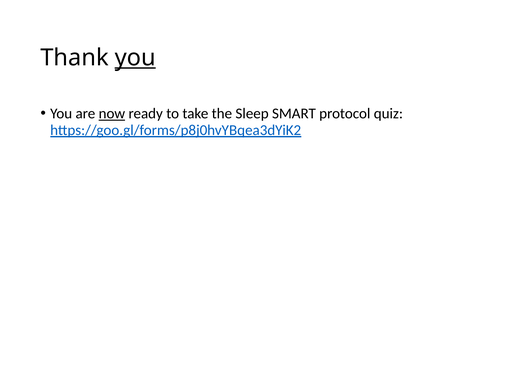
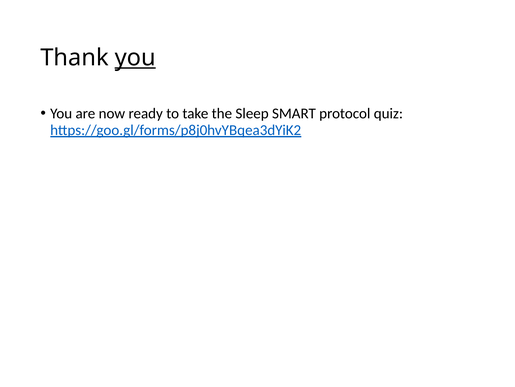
now underline: present -> none (112, 113)
